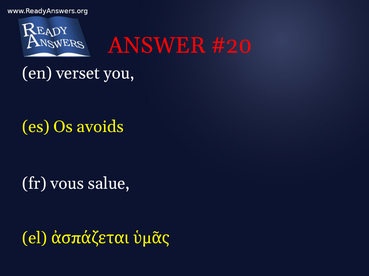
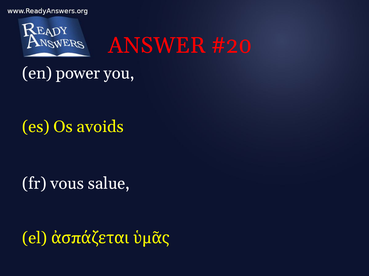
verset: verset -> power (78, 74)
